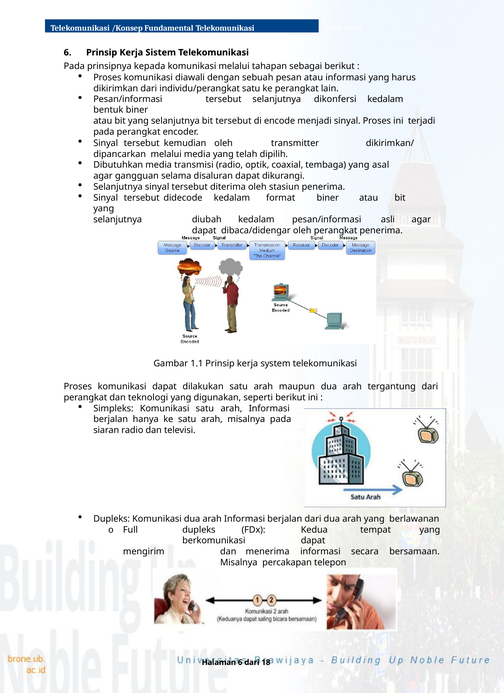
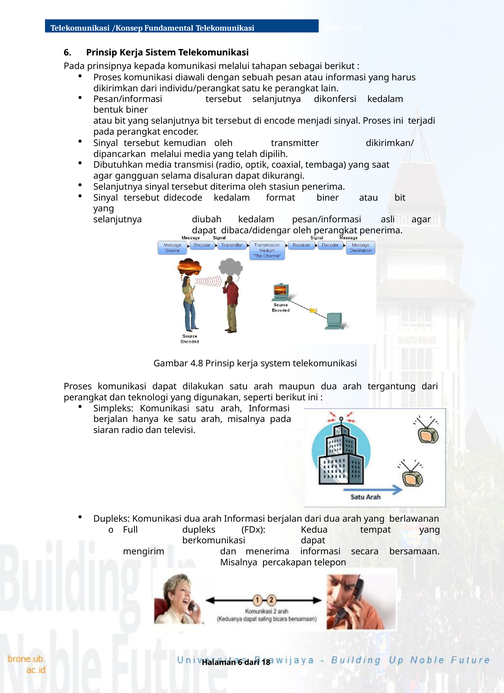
asal: asal -> saat (381, 165)
1.1: 1.1 -> 4.8 (197, 364)
